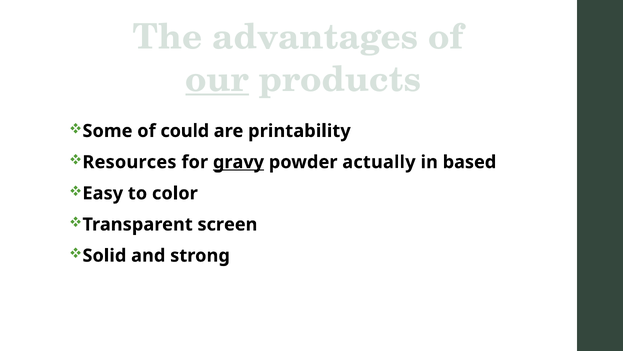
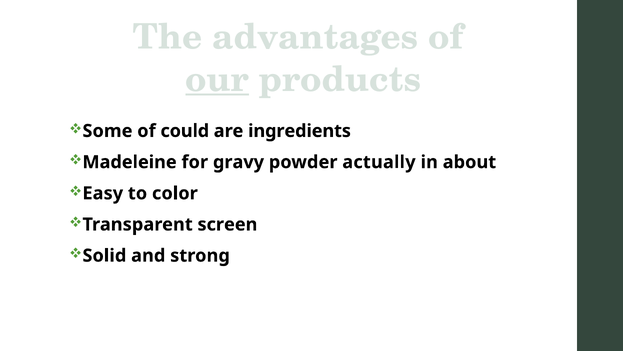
printability: printability -> ingredients (300, 131)
Resources: Resources -> Madeleine (130, 162)
gravy underline: present -> none (238, 162)
based: based -> about (469, 162)
